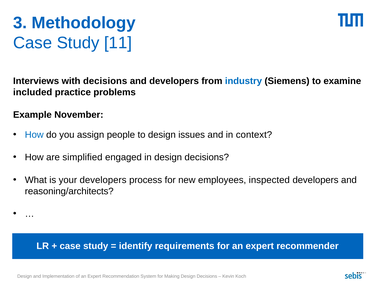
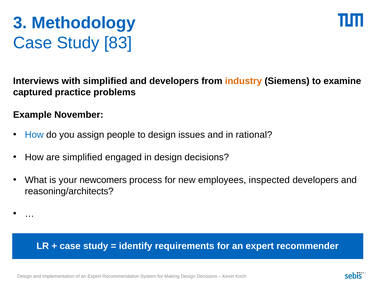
11: 11 -> 83 (118, 43)
with decisions: decisions -> simplified (105, 81)
industry colour: blue -> orange (243, 81)
included: included -> captured (33, 92)
context: context -> rational (254, 135)
your developers: developers -> newcomers (103, 180)
